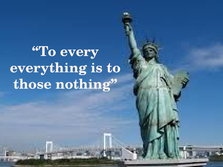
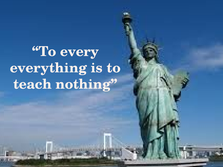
those: those -> teach (32, 84)
